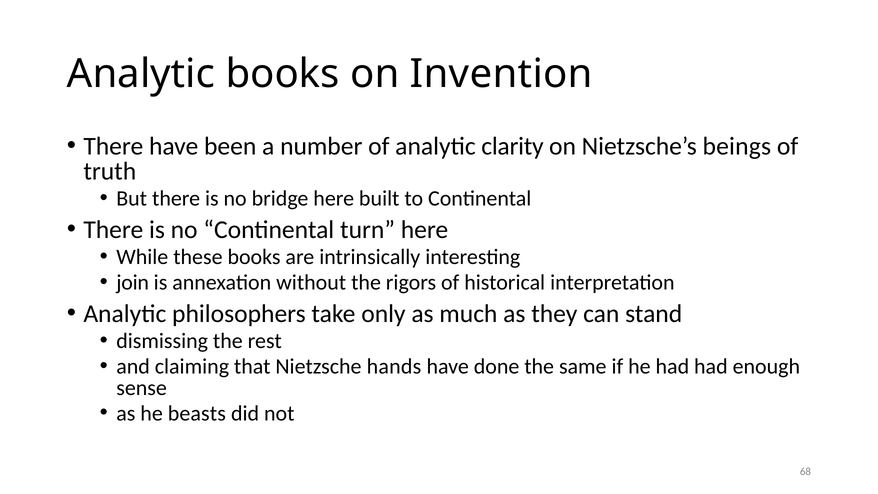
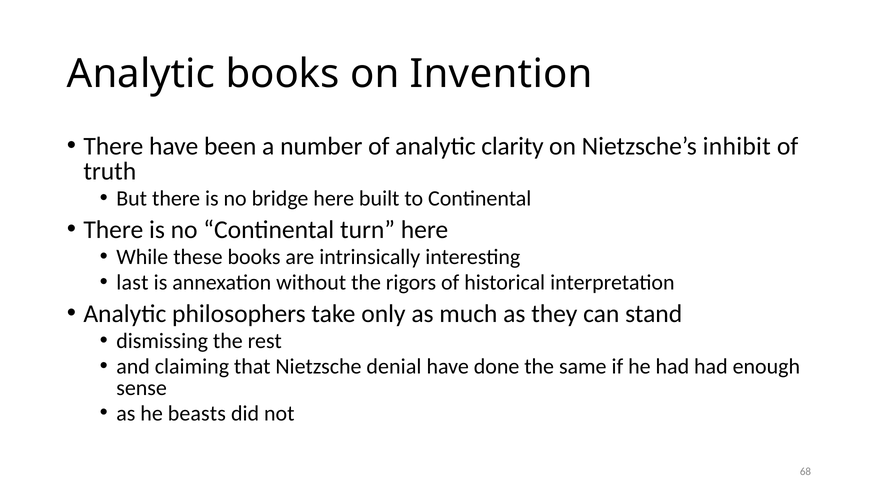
beings: beings -> inhibit (737, 146)
join: join -> last (132, 282)
hands: hands -> denial (394, 366)
